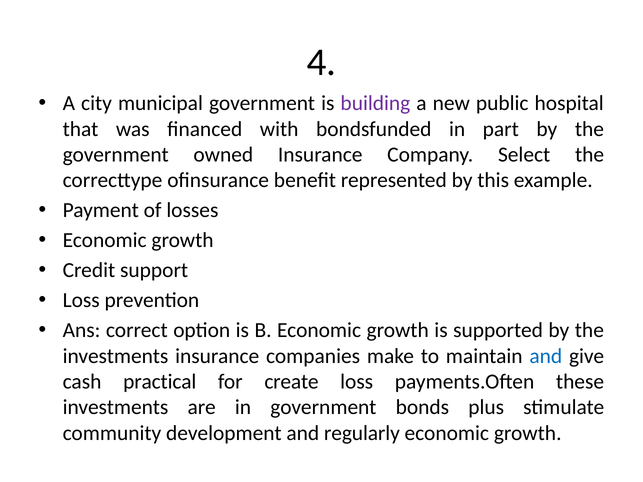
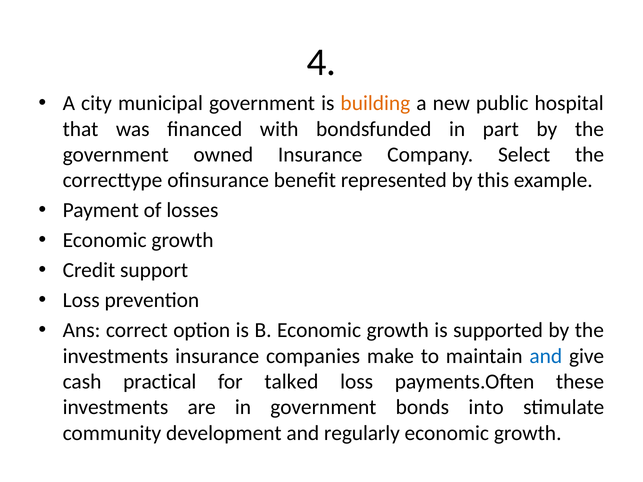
building colour: purple -> orange (375, 103)
create: create -> talked (291, 382)
plus: plus -> into (486, 408)
